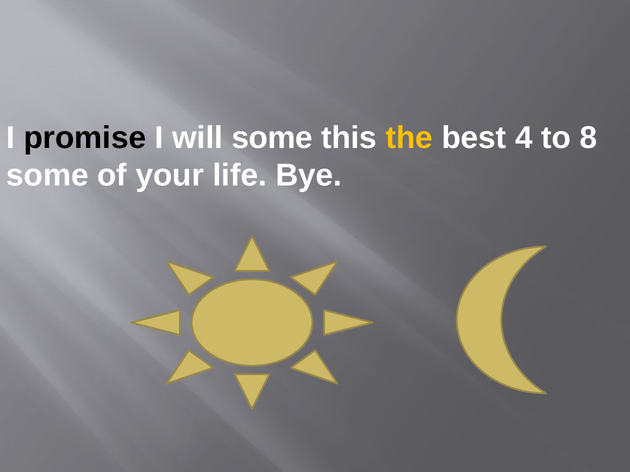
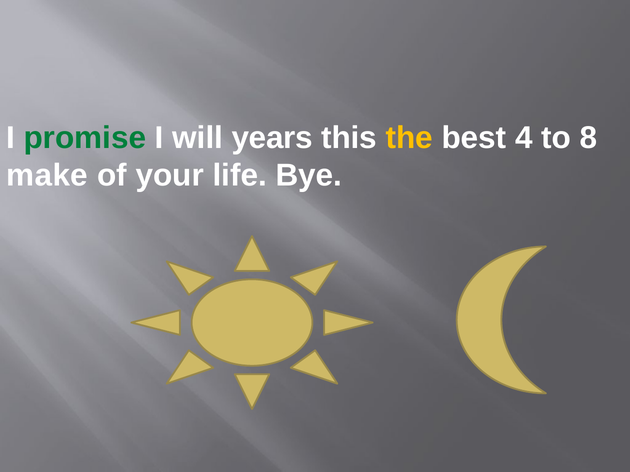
promise colour: black -> green (85, 138)
will some: some -> years (272, 138)
some: some -> make (47, 176)
